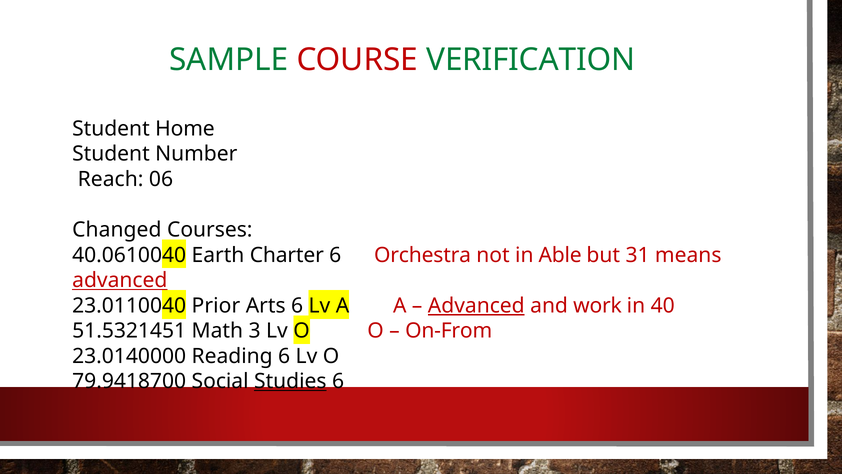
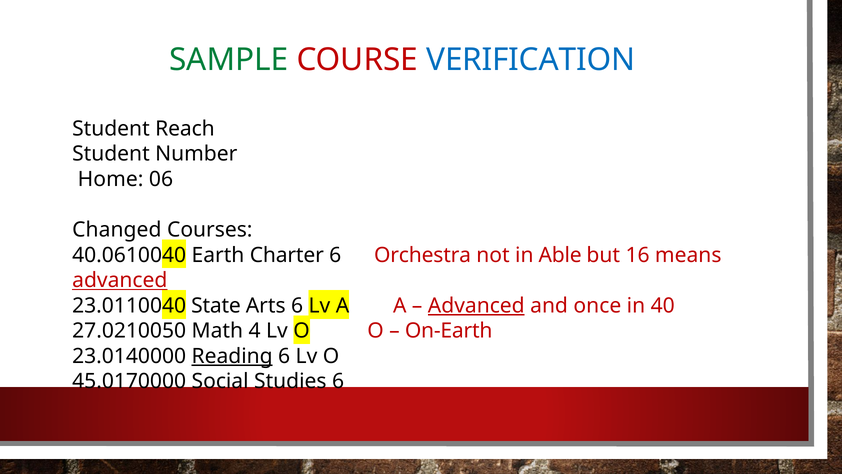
VERIFICATION colour: green -> blue (531, 60)
Home: Home -> Reach (185, 129)
Reach: Reach -> Home (111, 179)
31: 31 -> 16 (638, 255)
Prior: Prior -> State (216, 305)
work: work -> once (597, 305)
51.5321451: 51.5321451 -> 27.0210050 (129, 331)
3: 3 -> 4 (255, 331)
On-From: On-From -> On-Earth (449, 331)
Reading underline: none -> present (232, 356)
79.9418700: 79.9418700 -> 45.0170000 (129, 381)
Studies underline: present -> none (290, 381)
